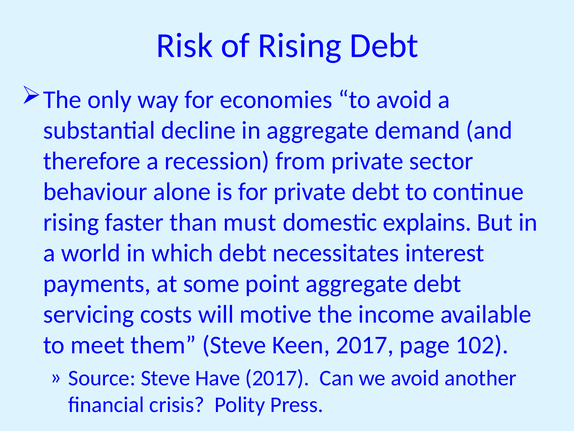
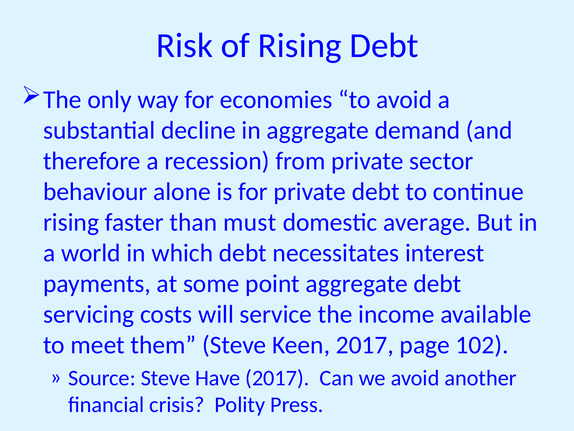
explains: explains -> average (427, 222)
motive: motive -> service (276, 314)
